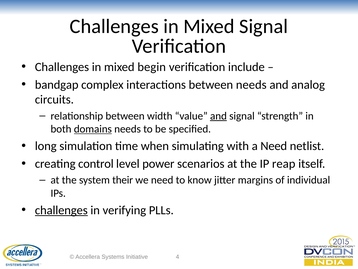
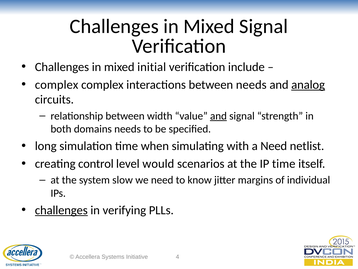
begin: begin -> initial (152, 67)
bandgap: bandgap -> complex (57, 85)
analog underline: none -> present (308, 85)
domains underline: present -> none (93, 129)
power: power -> would (158, 163)
IP reap: reap -> time (284, 163)
their: their -> slow (123, 180)
